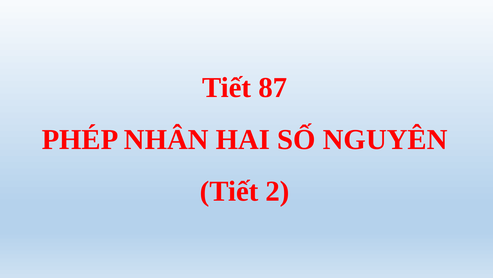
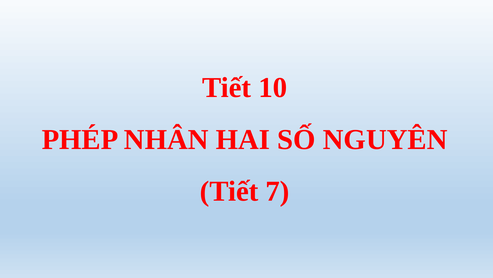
87: 87 -> 10 (273, 87)
2: 2 -> 7 (278, 191)
